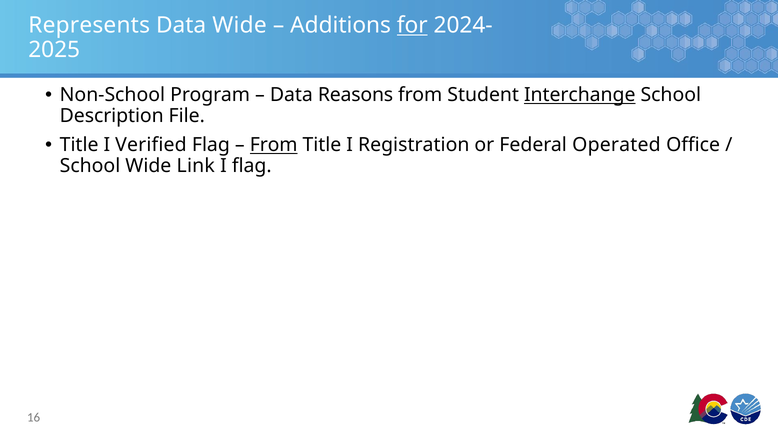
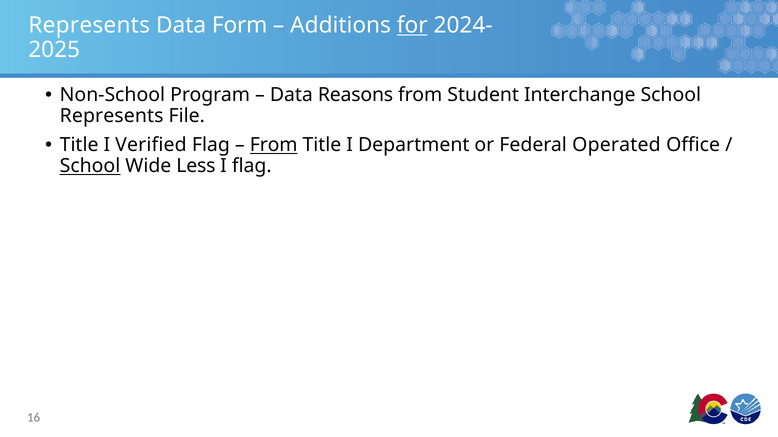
Data Wide: Wide -> Form (240, 25)
Interchange underline: present -> none (580, 95)
Description: Description -> Represents (112, 116)
Registration: Registration -> Department (414, 145)
School underline: none -> present (90, 166)
Link: Link -> Less (196, 166)
